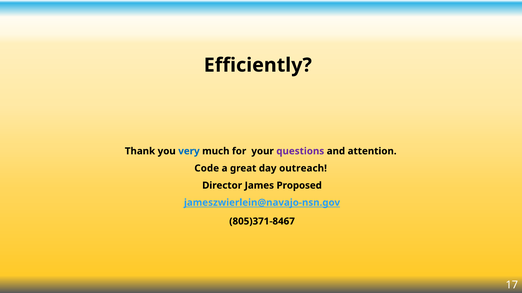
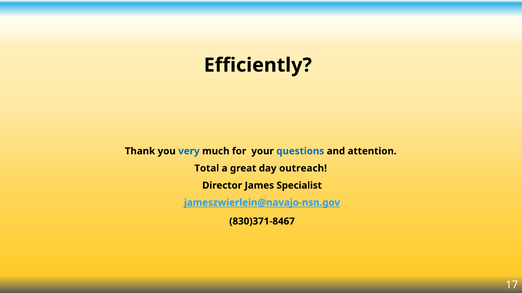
questions colour: purple -> blue (300, 151)
Code: Code -> Total (207, 169)
Proposed: Proposed -> Specialist (299, 186)
805)371-8467: 805)371-8467 -> 830)371-8467 (262, 222)
